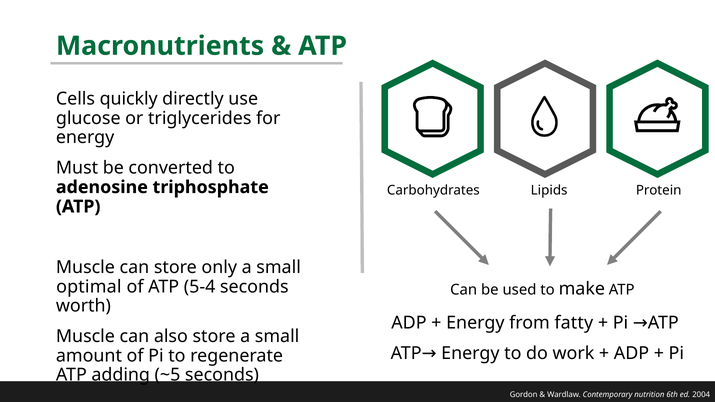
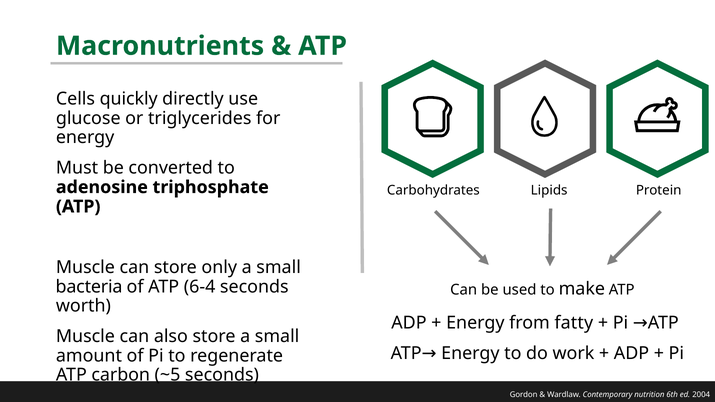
optimal: optimal -> bacteria (89, 287)
5-4: 5-4 -> 6-4 (200, 287)
adding: adding -> carbon (121, 375)
